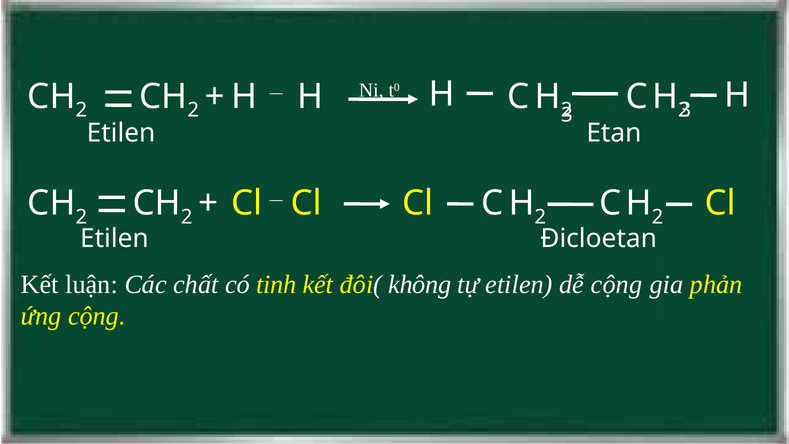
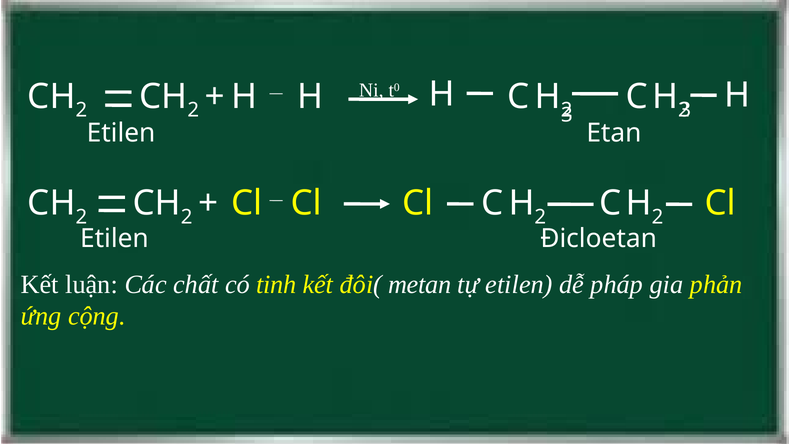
không: không -> metan (420, 284)
dễ cộng: cộng -> pháp (617, 284)
